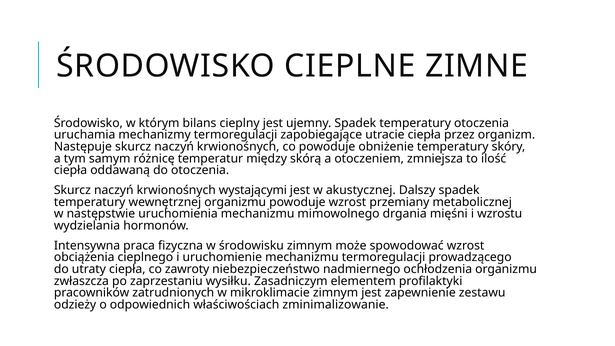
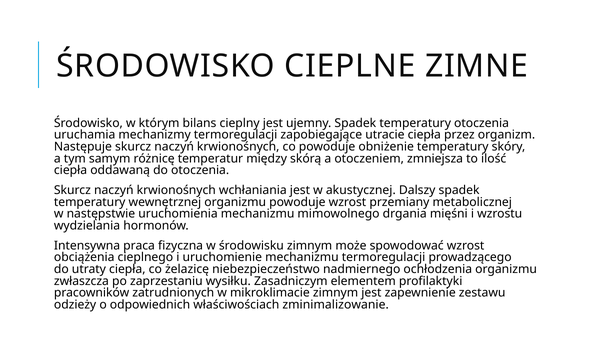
wystającymi: wystającymi -> wchłaniania (253, 190)
zawroty: zawroty -> żelazicę (187, 269)
